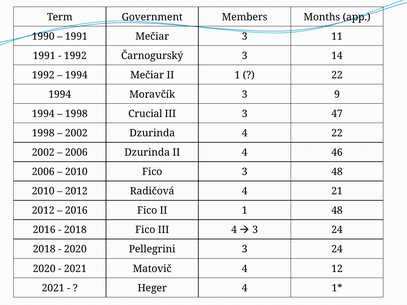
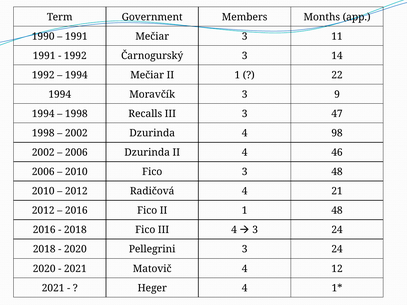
Crucial: Crucial -> Recalls (145, 114)
4 22: 22 -> 98 (337, 133)
